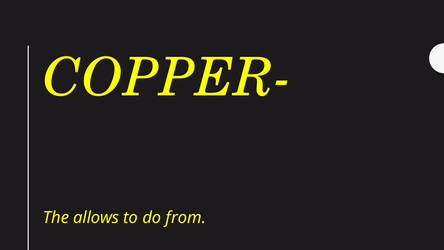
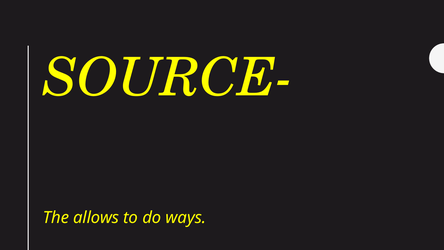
COPPER-: COPPER- -> SOURCE- (168, 78)
from: from -> ways (186, 217)
